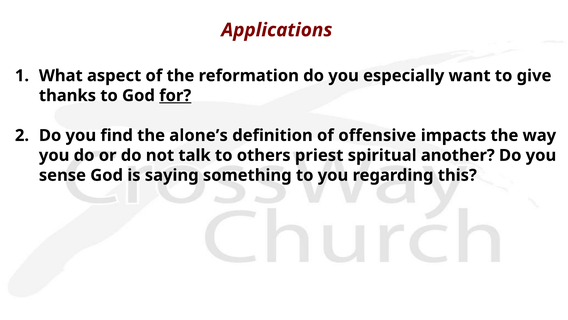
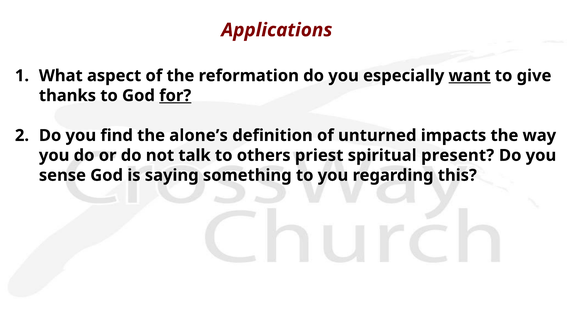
want underline: none -> present (470, 76)
offensive: offensive -> unturned (377, 135)
another: another -> present (458, 155)
